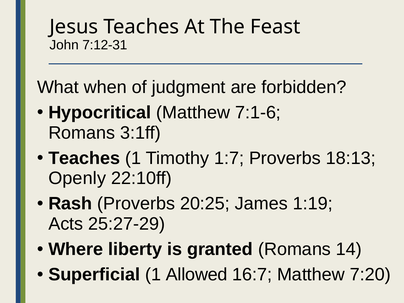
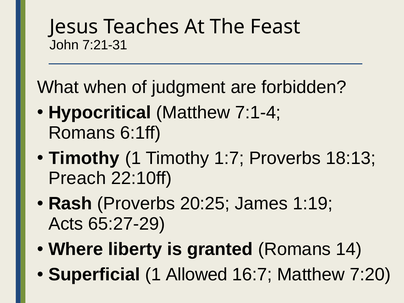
7:12-31: 7:12-31 -> 7:21-31 (105, 45)
7:1-6: 7:1-6 -> 7:1-4 (258, 113)
3:1ff: 3:1ff -> 6:1ff (141, 133)
Teaches: Teaches -> Timothy (84, 158)
Openly: Openly -> Preach (77, 178)
25:27-29: 25:27-29 -> 65:27-29 (127, 224)
